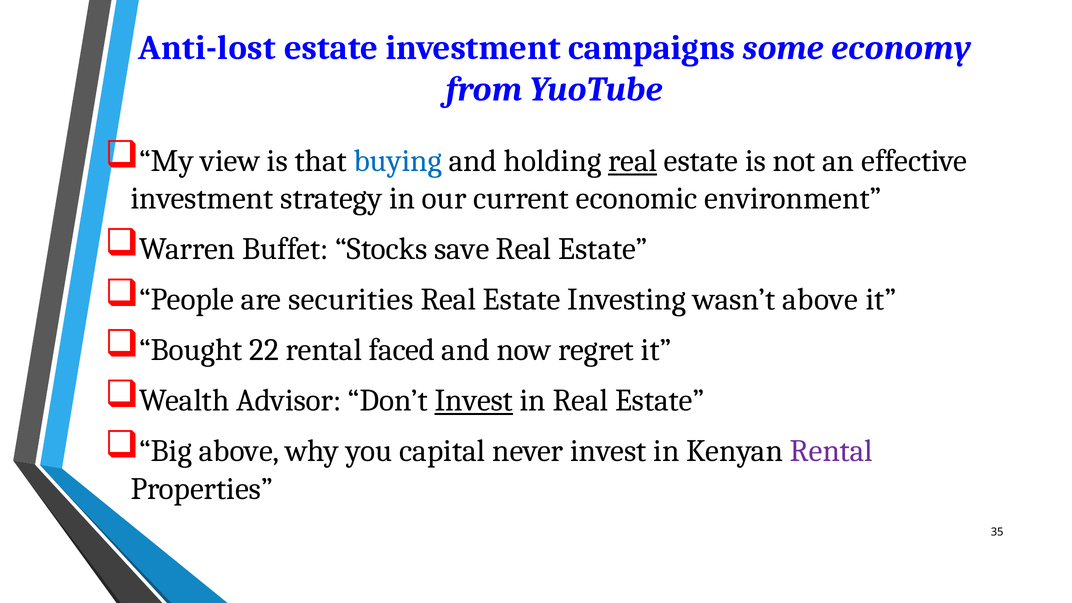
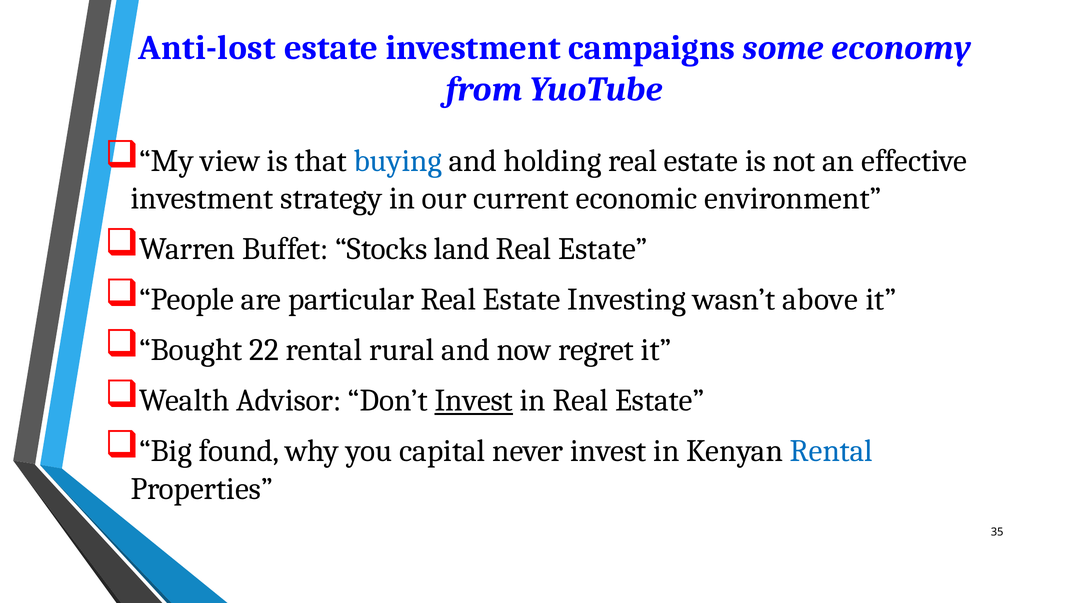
real underline: present -> none (633, 161)
save: save -> land (462, 249)
securities: securities -> particular (351, 300)
faced: faced -> rural (402, 350)
Big above: above -> found (239, 451)
Rental colour: purple -> blue (831, 451)
